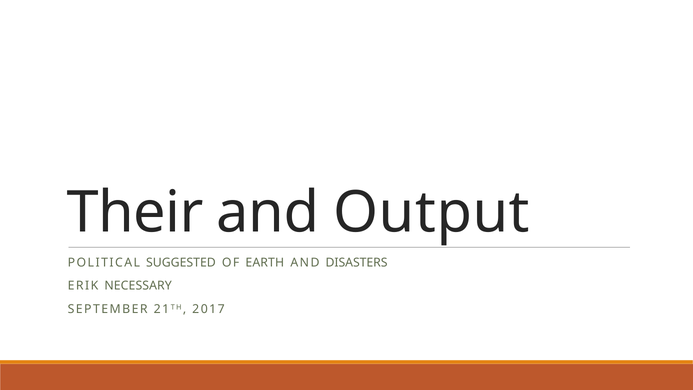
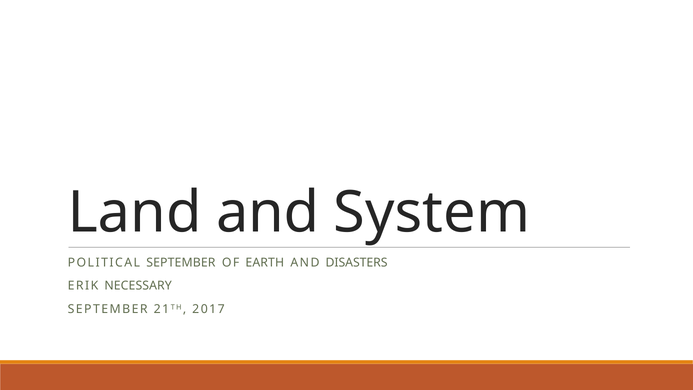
Their: Their -> Land (135, 212)
Output: Output -> System (432, 212)
POLITICAL SUGGESTED: SUGGESTED -> SEPTEMBER (181, 262)
